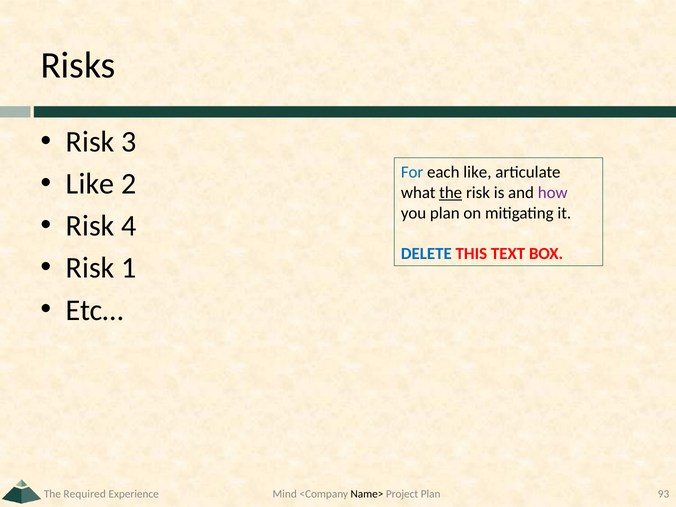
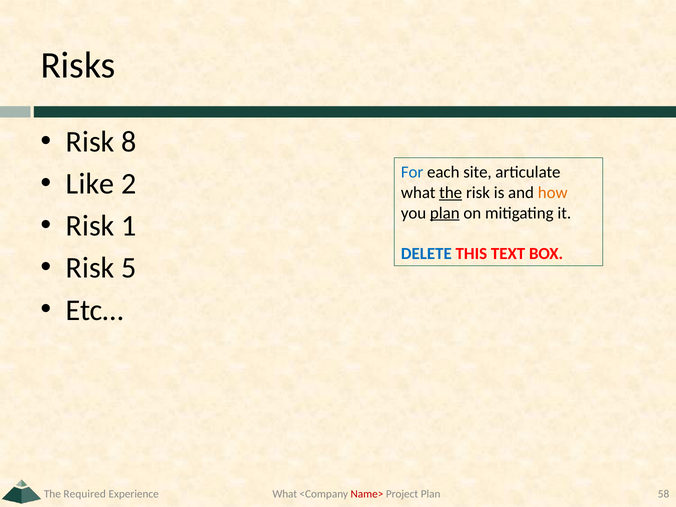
3: 3 -> 8 (129, 142)
each like: like -> site (477, 172)
how colour: purple -> orange (553, 193)
plan underline: none -> present (445, 213)
4: 4 -> 1 (129, 226)
1: 1 -> 5 (129, 268)
Mind: Mind -> What (285, 494)
Name> colour: black -> red (367, 494)
93: 93 -> 58 (664, 494)
